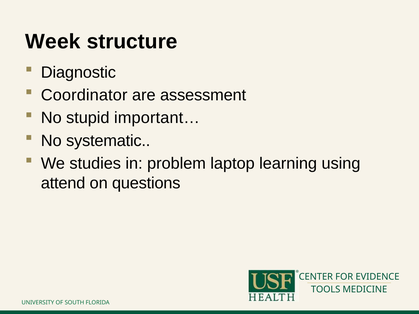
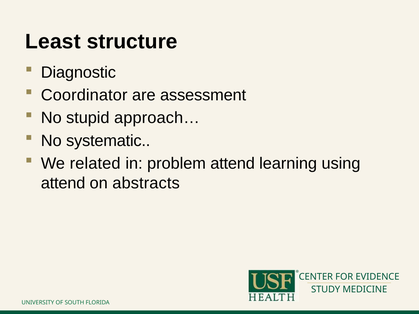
Week: Week -> Least (53, 42)
important…: important… -> approach… (157, 118)
studies: studies -> related (95, 164)
problem laptop: laptop -> attend (233, 164)
questions: questions -> abstracts (146, 183)
TOOLS: TOOLS -> STUDY (326, 290)
